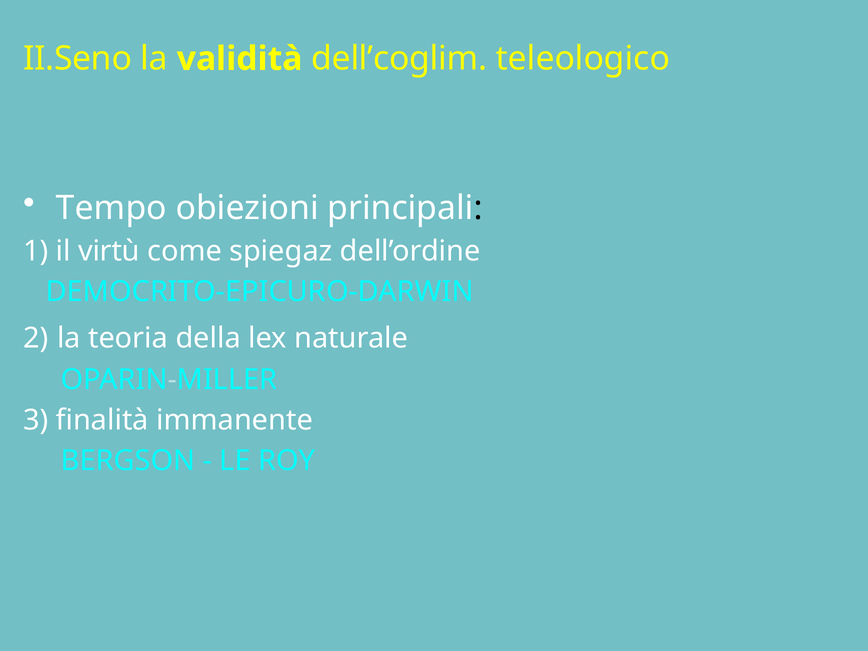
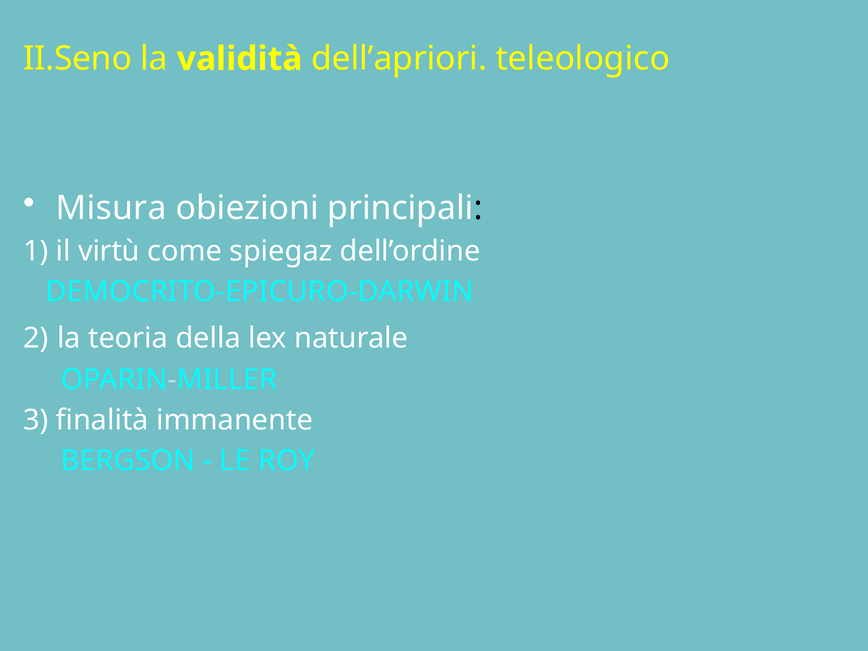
dell’coglim: dell’coglim -> dell’apriori (399, 59)
Tempo: Tempo -> Misura (111, 208)
